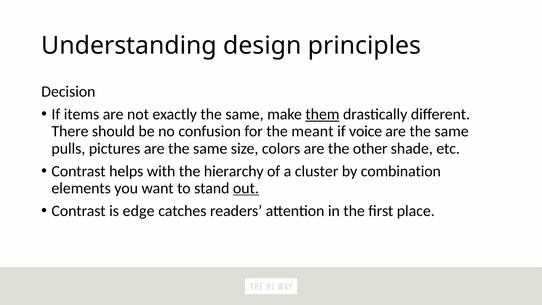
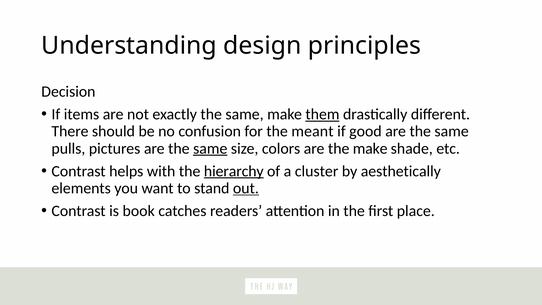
voice: voice -> good (365, 131)
same underline: none -> present (210, 148)
the other: other -> make (370, 148)
hierarchy underline: none -> present (234, 171)
combination: combination -> aesthetically (401, 171)
edge: edge -> book (139, 211)
